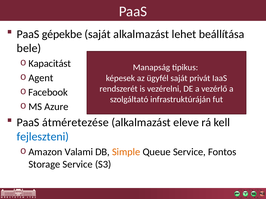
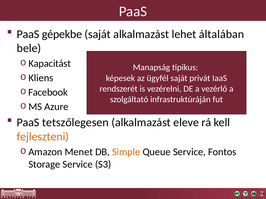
beállítása: beállítása -> általában (222, 34)
Agent: Agent -> Kliens (41, 78)
átméretezése: átméretezése -> tetszőlegesen (75, 123)
fejleszteni colour: blue -> orange (43, 137)
Valami: Valami -> Menet (79, 152)
